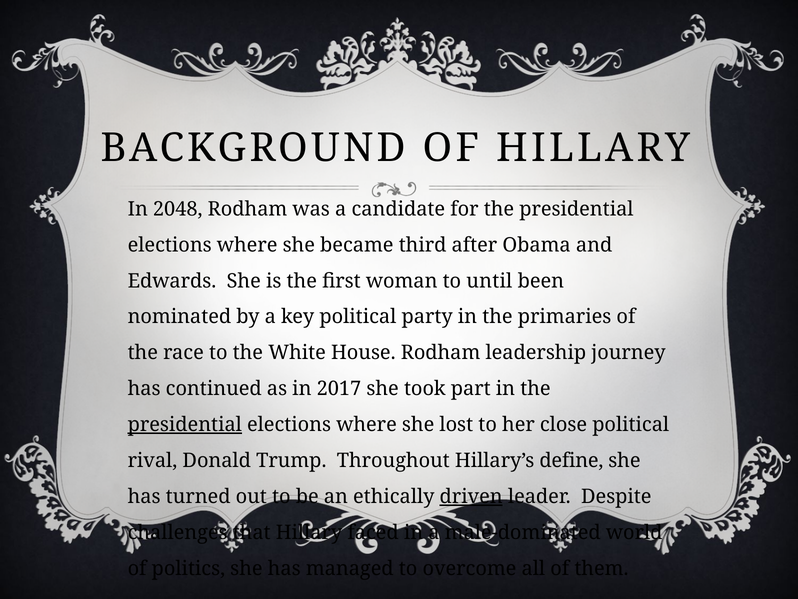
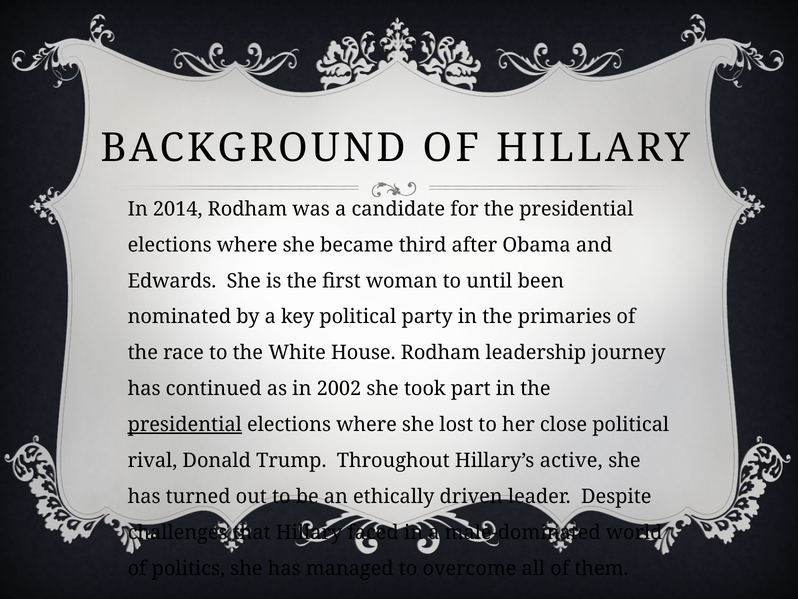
2048: 2048 -> 2014 (178, 209)
2017: 2017 -> 2002 (339, 388)
define: define -> active (571, 460)
driven underline: present -> none (471, 496)
